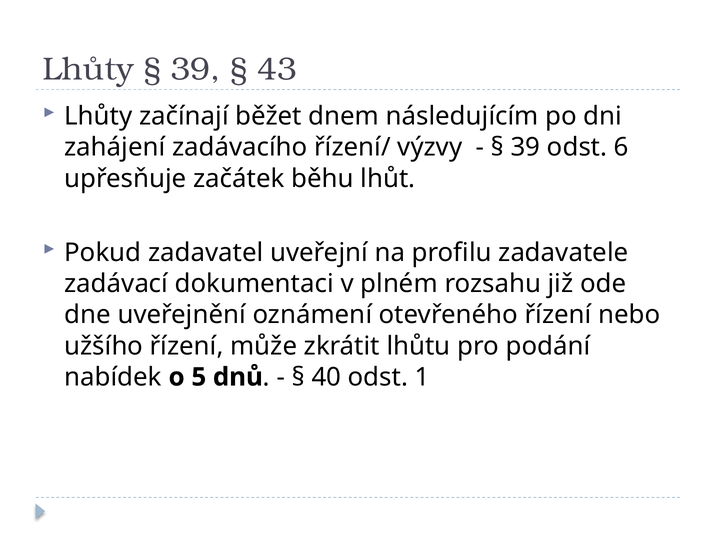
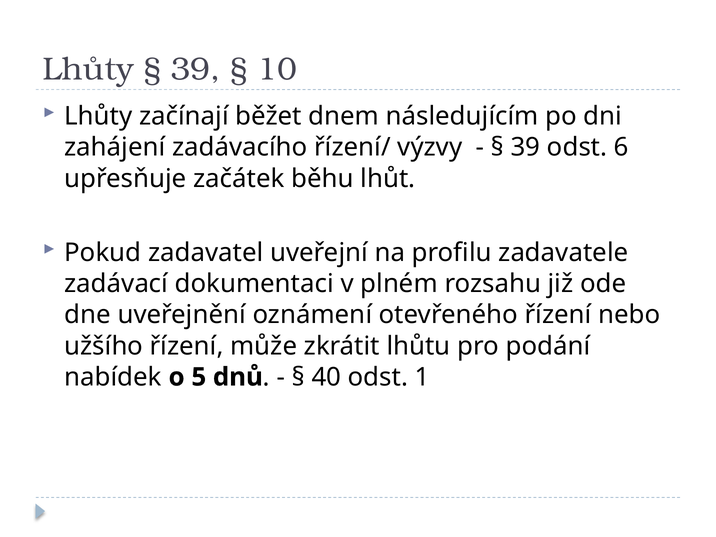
43: 43 -> 10 (277, 69)
